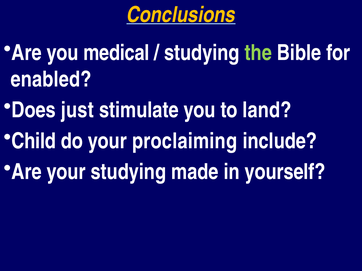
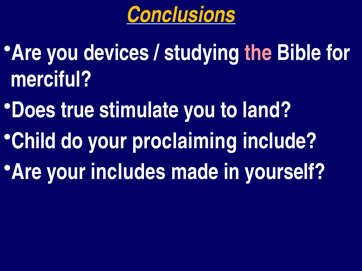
medical: medical -> devices (116, 53)
the colour: light green -> pink (258, 53)
enabled: enabled -> merciful (51, 79)
just: just -> true (78, 110)
your studying: studying -> includes (128, 172)
